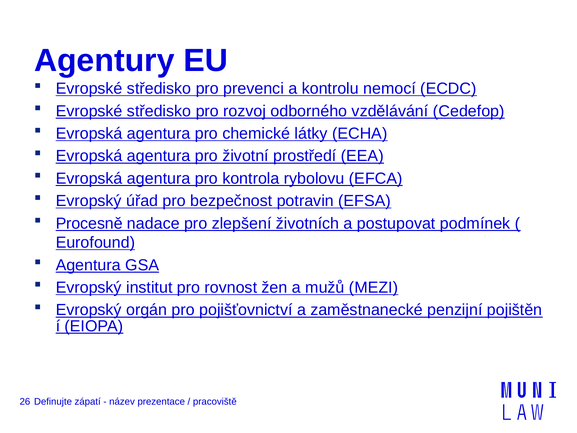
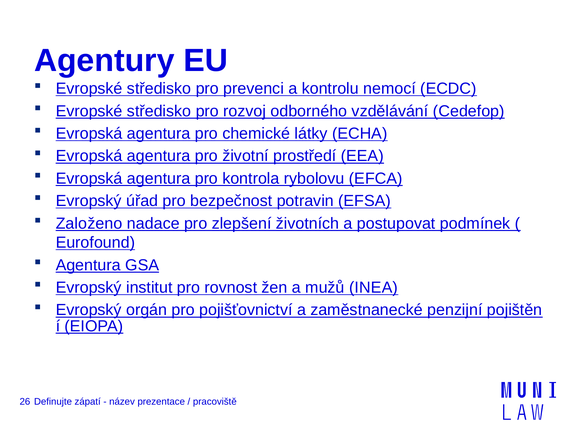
Procesně: Procesně -> Založeno (89, 223)
MEZI: MEZI -> INEA (373, 287)
